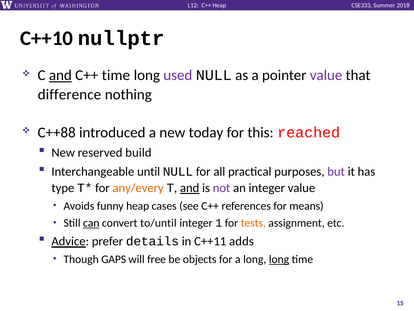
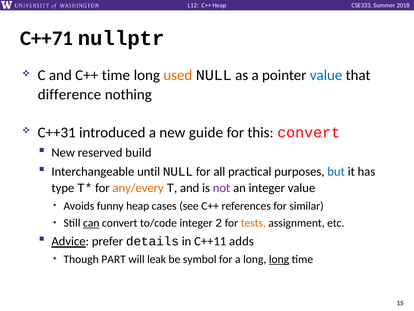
C++10: C++10 -> C++71 (47, 38)
and underline: present -> none (60, 75)
used colour: purple -> orange (178, 75)
value colour: purple -> blue (326, 75)
C++88: C++88 -> C++31 (57, 132)
today: today -> guide (206, 132)
this reached: reached -> convert (309, 132)
but colour: purple -> blue (336, 171)
and underline: present -> none (190, 188)
means: means -> similar (307, 206)
to/until: to/until -> to/code (158, 223)
1: 1 -> 2 (219, 223)
GAPS: GAPS -> PART (114, 259)
free: free -> leak (157, 259)
objects: objects -> symbol (200, 259)
